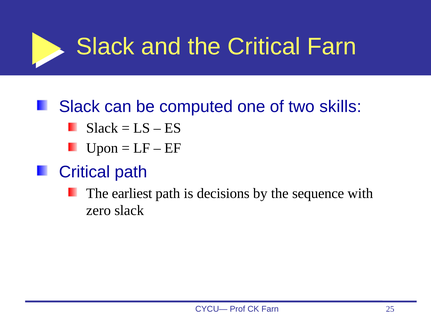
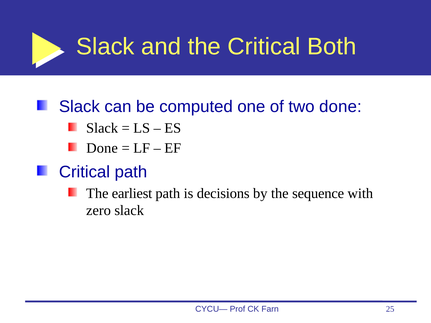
Critical Farn: Farn -> Both (332, 47)
two skills: skills -> done (340, 107)
Upon: Upon -> Done (102, 148)
